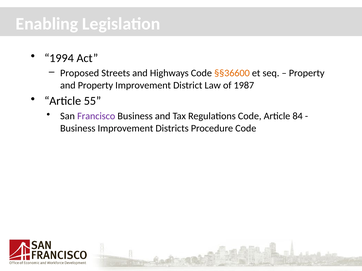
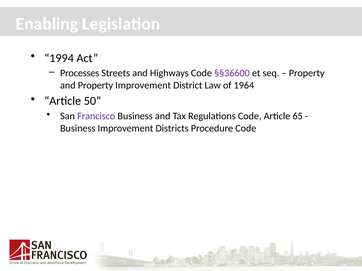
Proposed: Proposed -> Processes (80, 73)
§§36600 colour: orange -> purple (232, 73)
1987: 1987 -> 1964 (244, 85)
55: 55 -> 50 (92, 101)
84: 84 -> 65 (298, 116)
